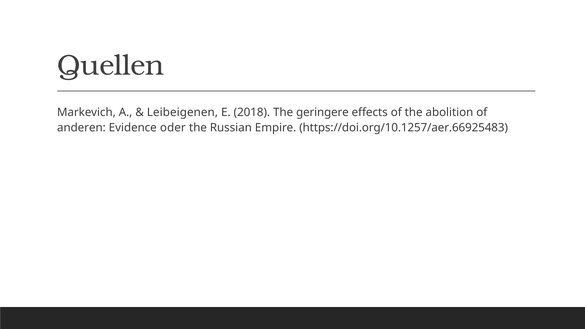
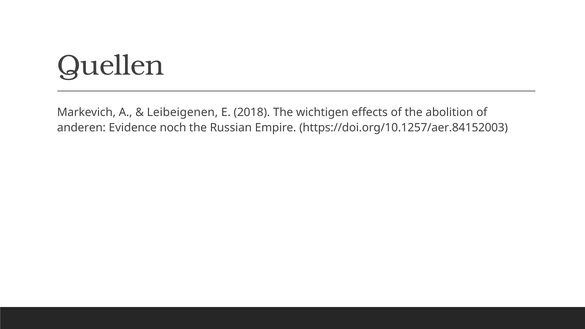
geringere: geringere -> wichtigen (322, 112)
oder: oder -> noch (173, 128)
https://doi.org/10.1257/aer.66925483: https://doi.org/10.1257/aer.66925483 -> https://doi.org/10.1257/aer.84152003 (404, 128)
